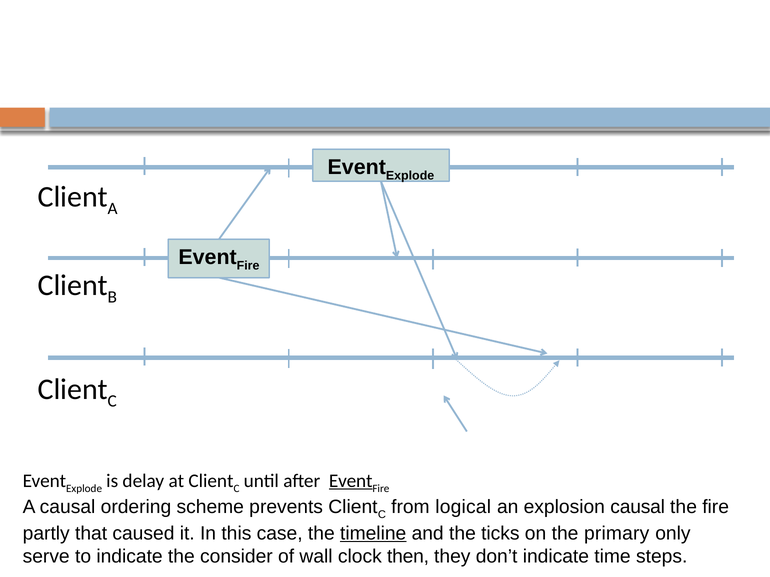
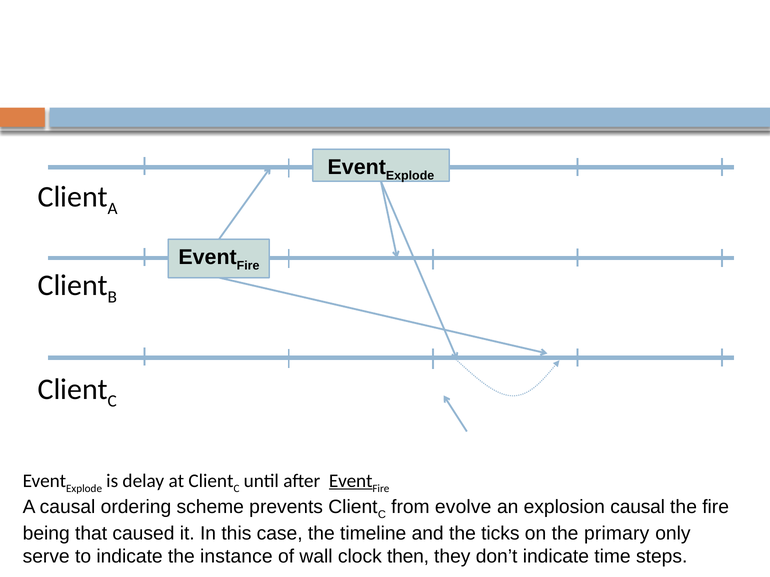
logical: logical -> evolve (463, 508)
partly: partly -> being (46, 534)
timeline underline: present -> none (373, 534)
consider: consider -> instance (236, 557)
